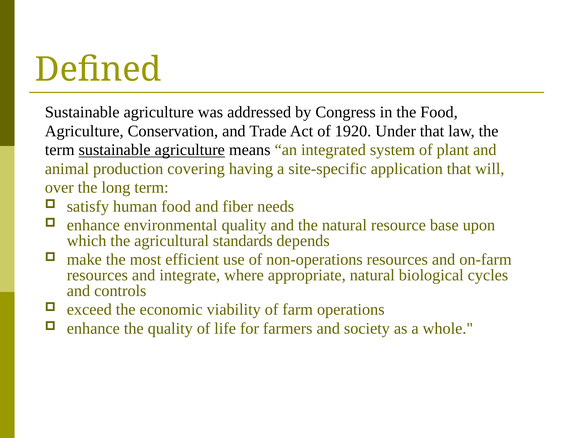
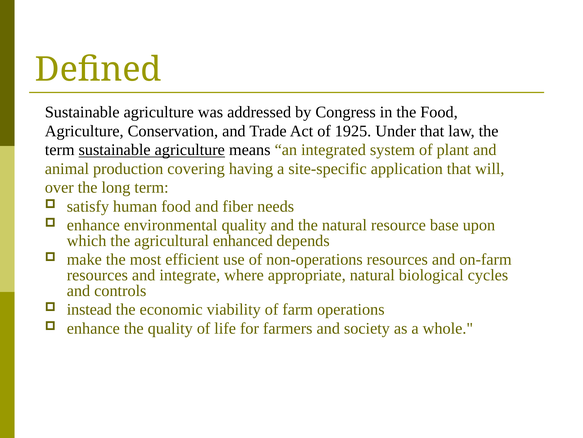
1920: 1920 -> 1925 (353, 131)
standards: standards -> enhanced (243, 240)
exceed: exceed -> instead (89, 309)
